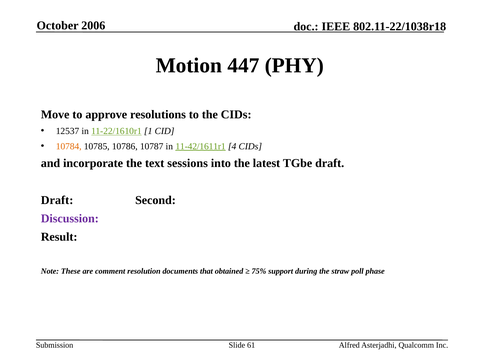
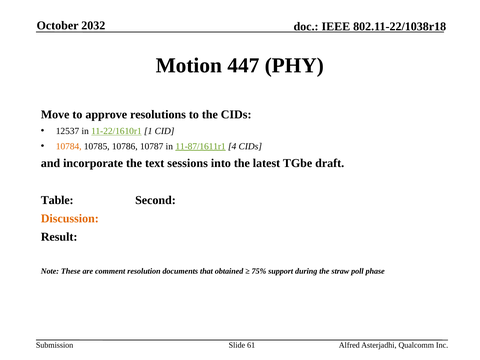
2006: 2006 -> 2032 (93, 25)
11-42/1611r1: 11-42/1611r1 -> 11-87/1611r1 (201, 146)
Draft: Draft -> Table (57, 200)
Discussion colour: purple -> orange (70, 219)
